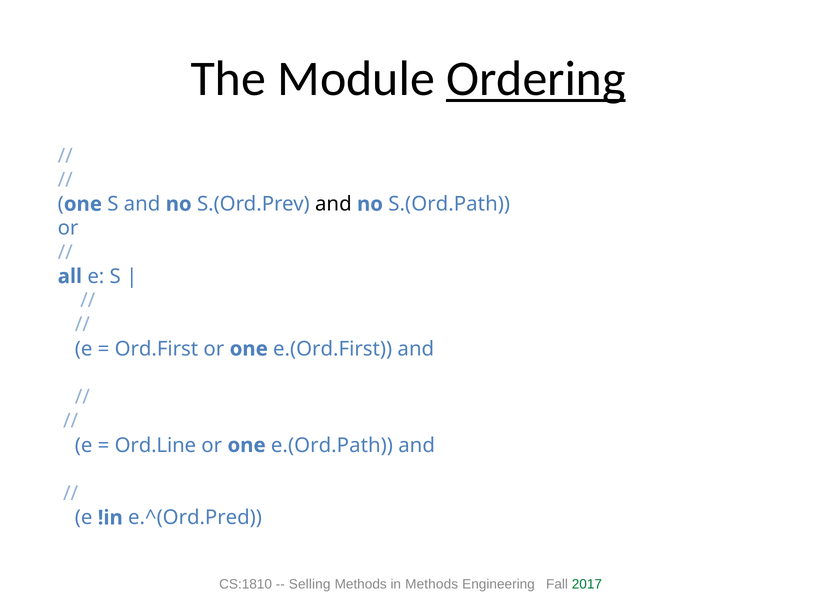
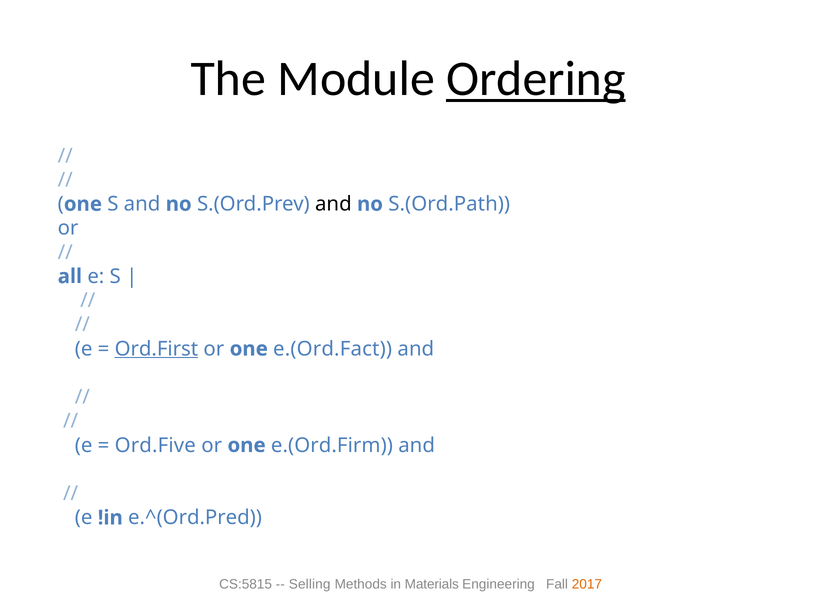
Ord.First underline: none -> present (156, 349)
e.(Ord.First: e.(Ord.First -> e.(Ord.Fact (333, 349)
Ord.Line: Ord.Line -> Ord.Five (155, 446)
e.(Ord.Path: e.(Ord.Path -> e.(Ord.Firm (332, 446)
CS:1810: CS:1810 -> CS:5815 (246, 585)
in Methods: Methods -> Materials (432, 585)
2017 colour: green -> orange (587, 585)
